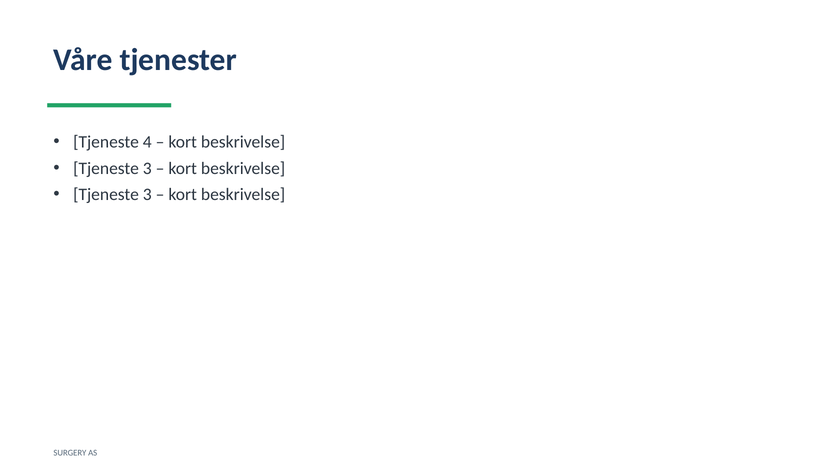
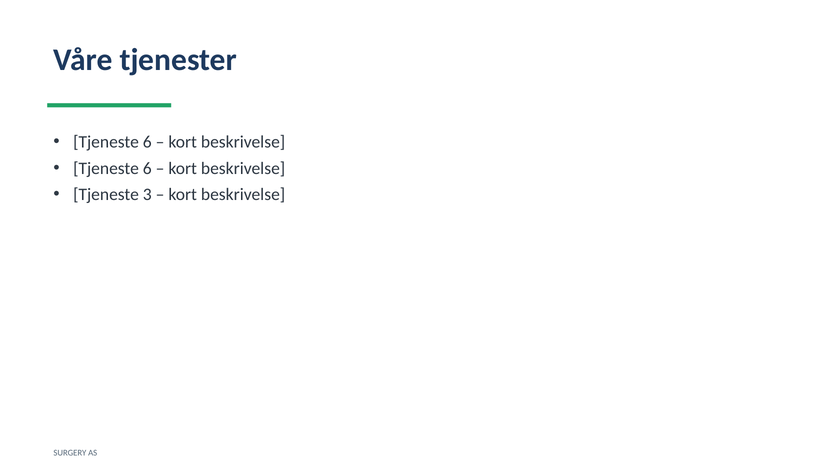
4: 4 -> 6 (147, 142)
3: 3 -> 6 (147, 169)
